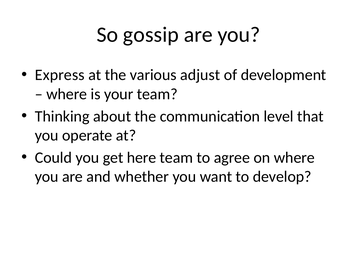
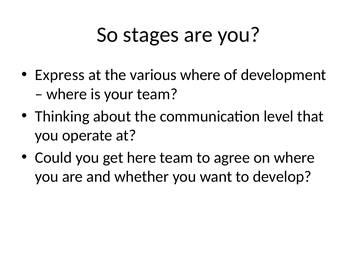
gossip: gossip -> stages (151, 35)
various adjust: adjust -> where (200, 75)
